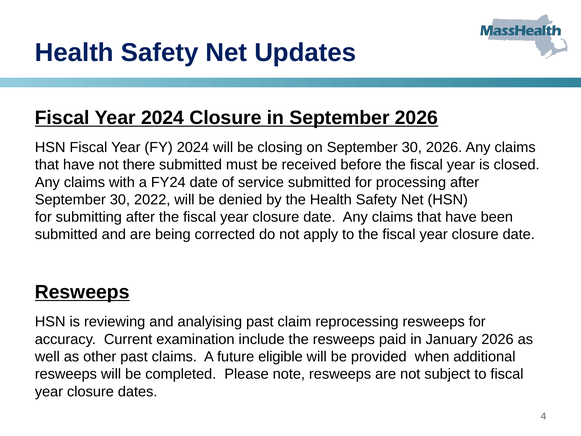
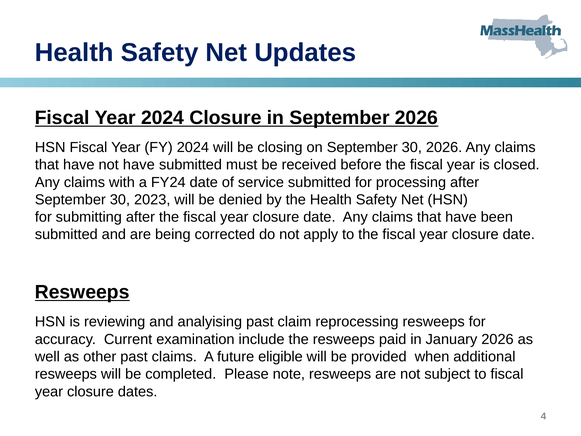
not there: there -> have (139, 165)
2022: 2022 -> 2023 (152, 200)
